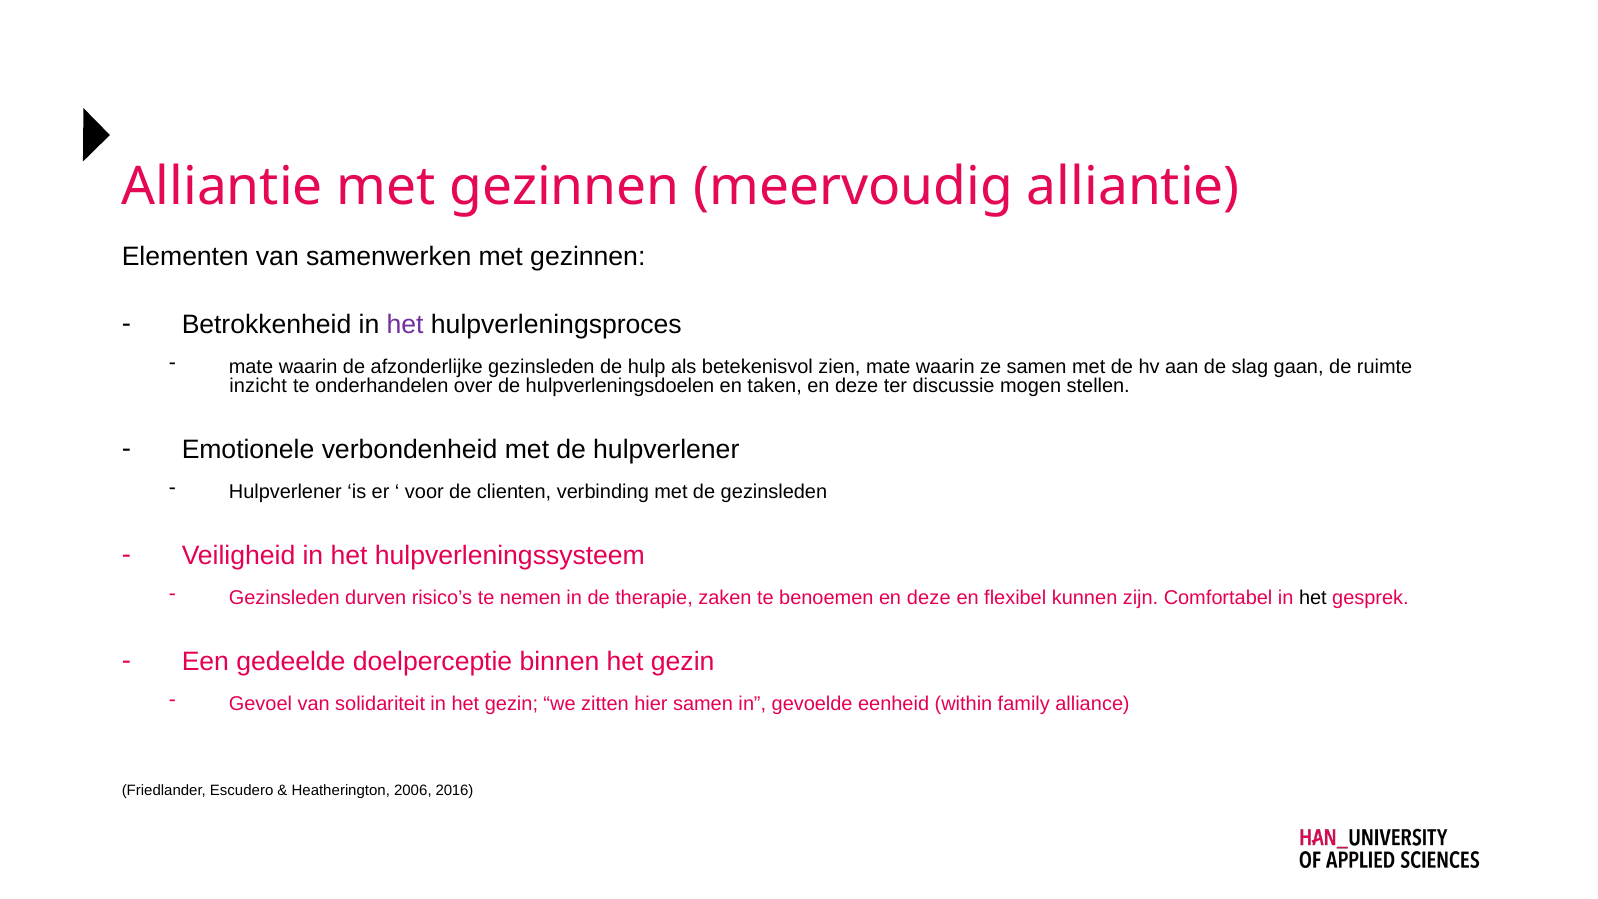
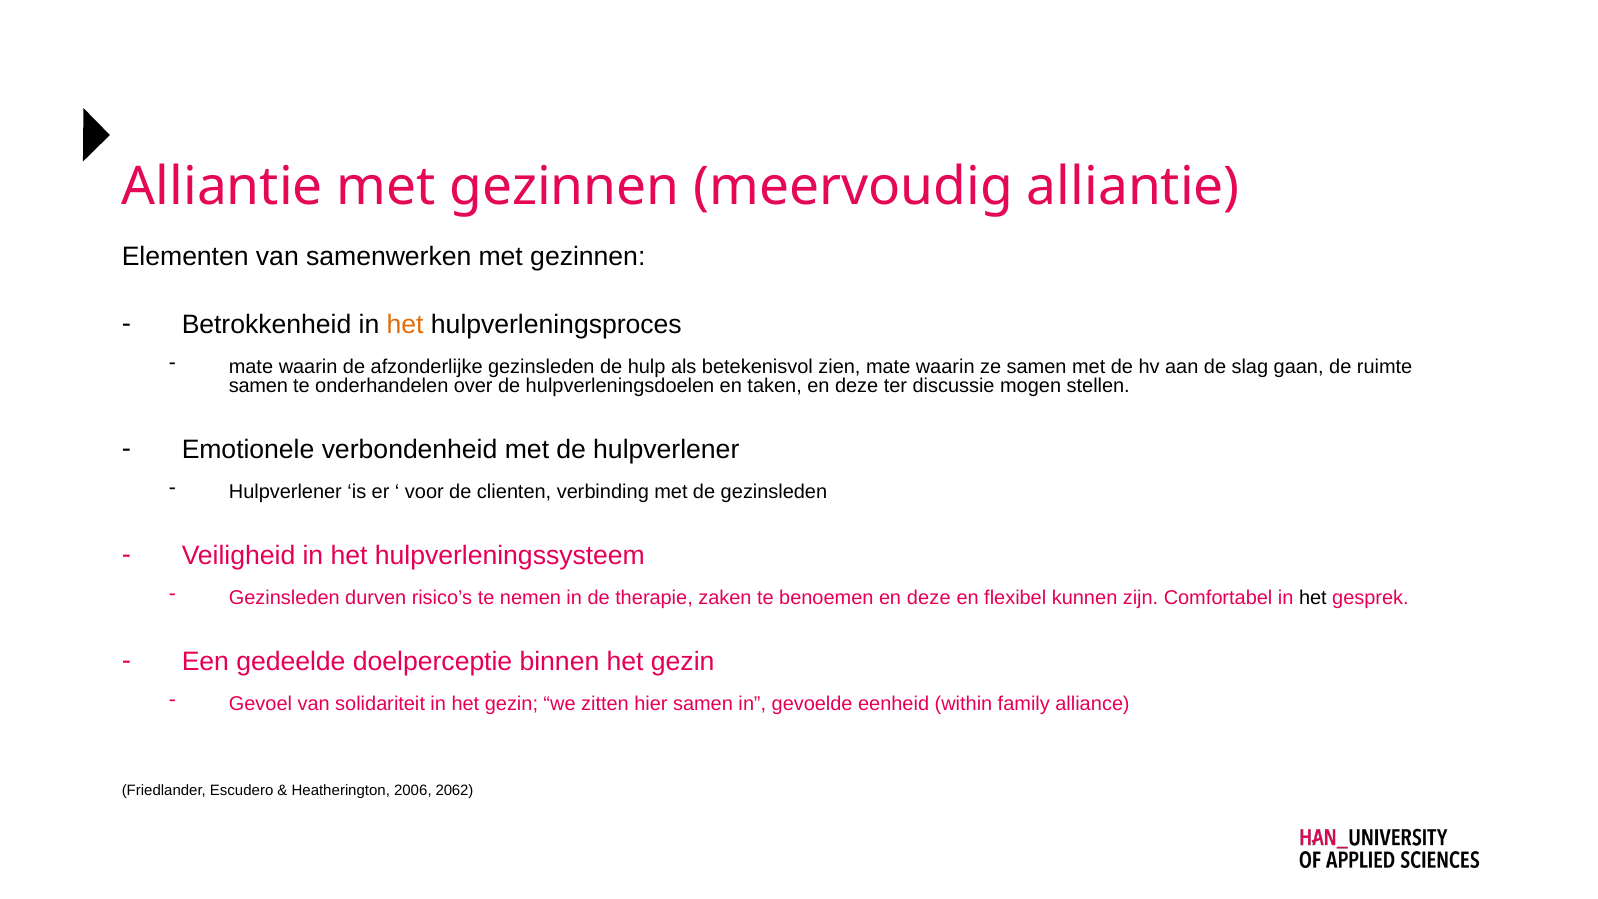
het colour: purple -> orange (405, 325)
inzicht: inzicht -> samen (258, 386)
2016: 2016 -> 2062 (454, 790)
